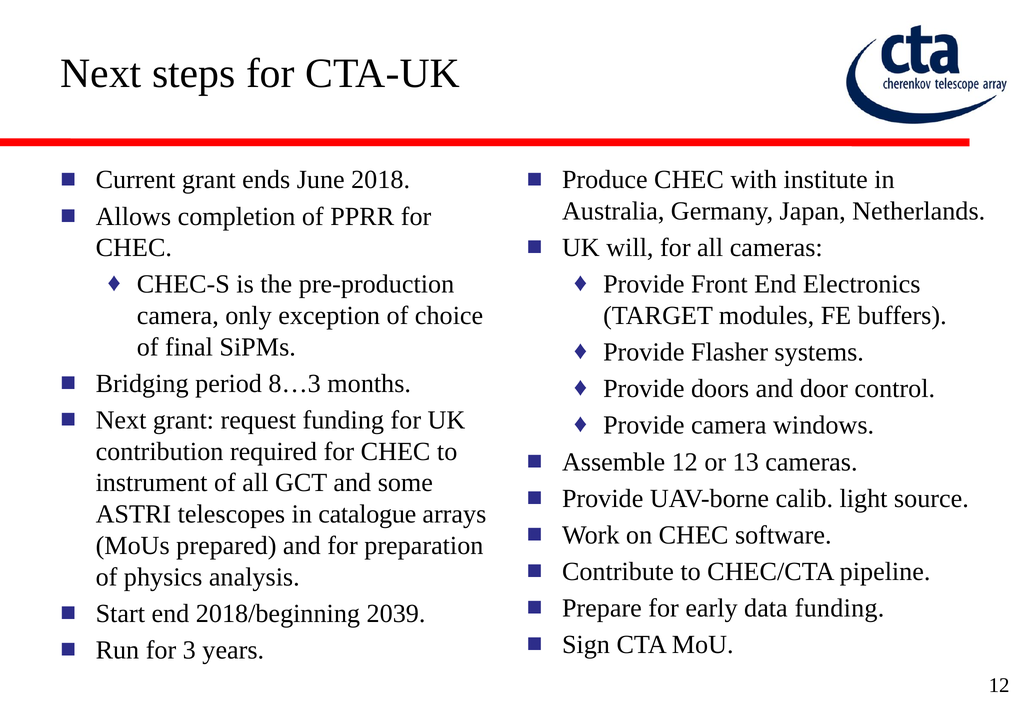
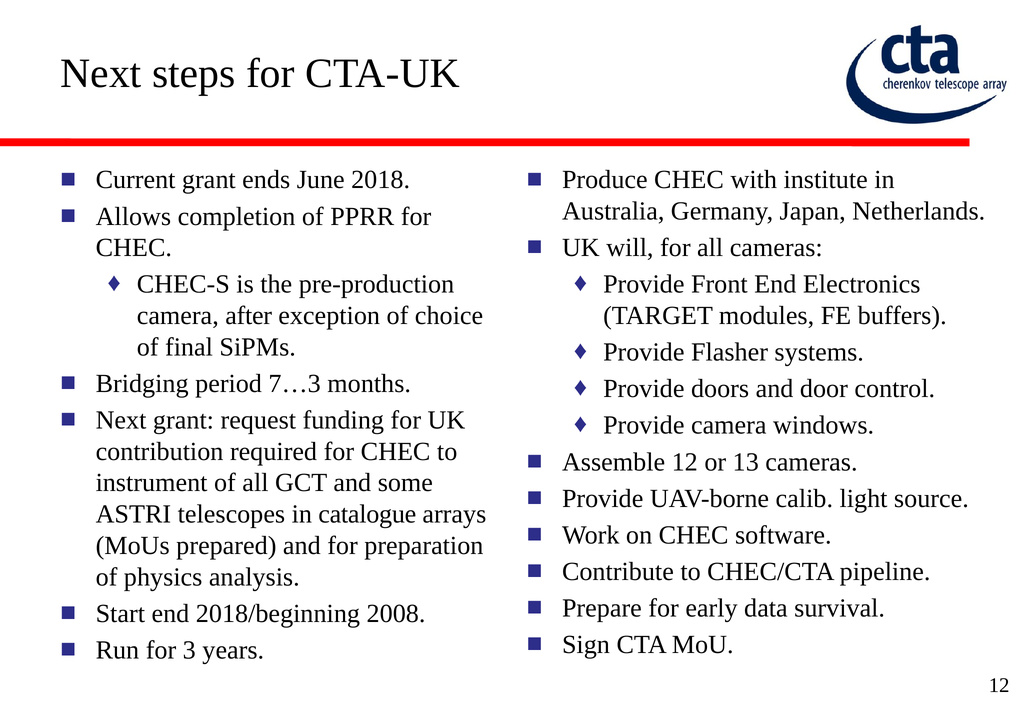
only: only -> after (249, 316)
8…3: 8…3 -> 7…3 (295, 384)
data funding: funding -> survival (840, 609)
2039: 2039 -> 2008 (396, 614)
